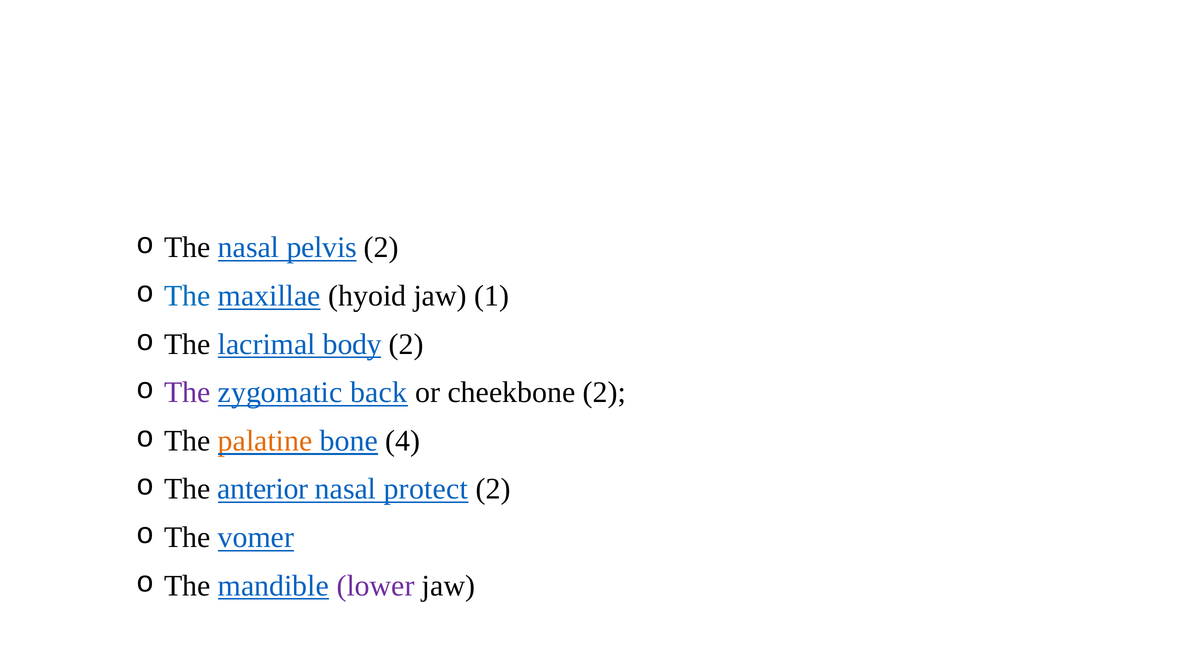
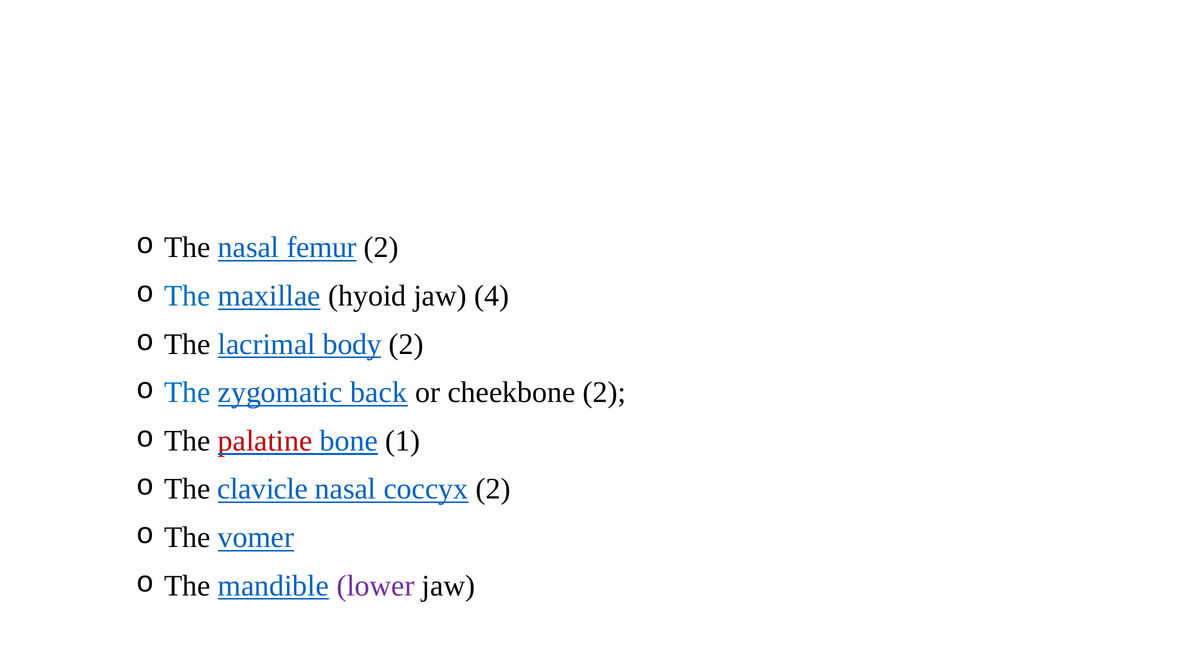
pelvis: pelvis -> femur (322, 248)
1: 1 -> 4 (492, 296)
The colour: purple -> blue (187, 393)
palatine colour: orange -> red (265, 441)
4: 4 -> 1 (403, 441)
anterior: anterior -> clavicle (263, 490)
protect: protect -> coccyx (426, 490)
